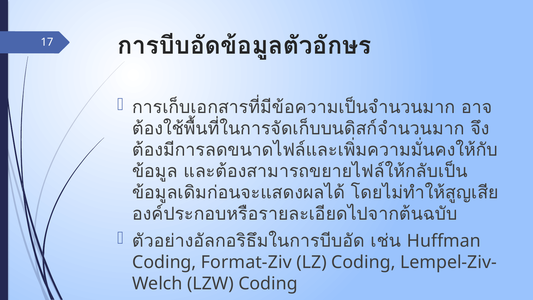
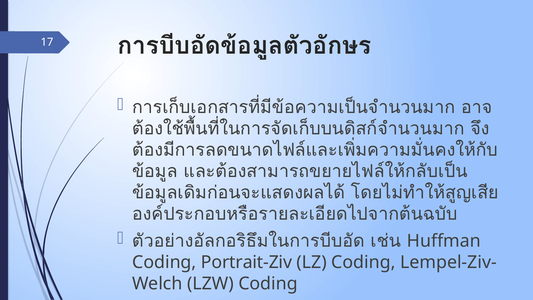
Format-Ziv: Format-Ziv -> Portrait-Ziv (247, 262)
